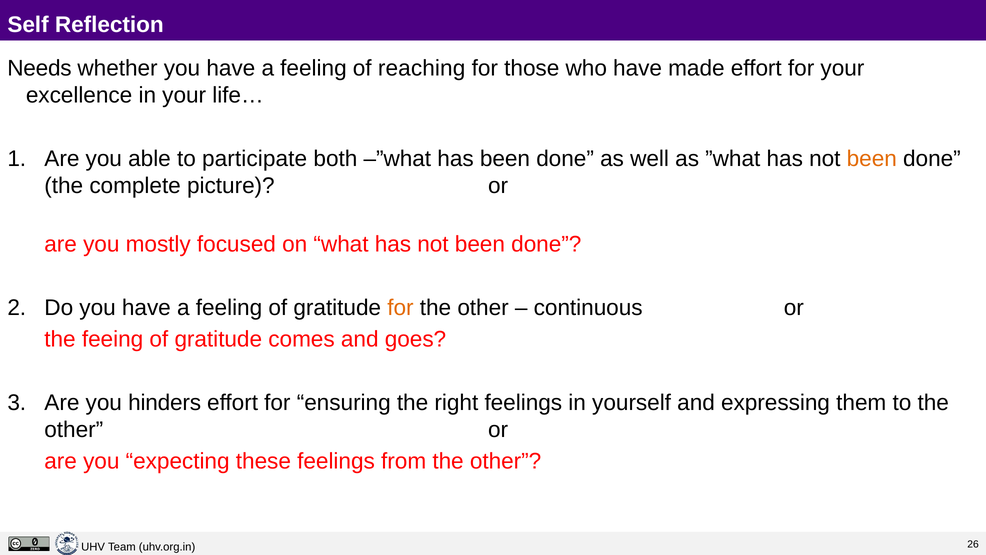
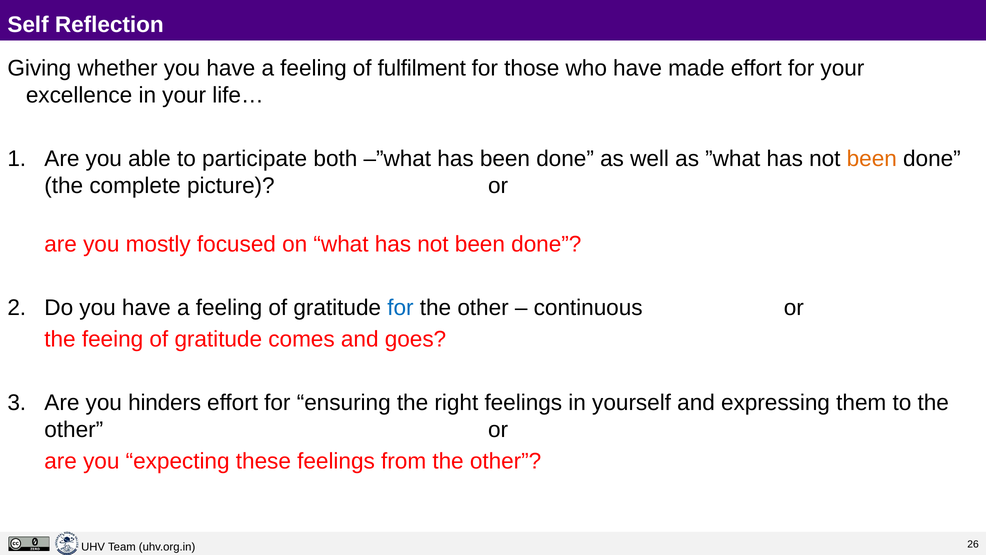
Needs: Needs -> Giving (39, 68)
reaching: reaching -> fulfilment (422, 68)
for colour: orange -> blue (400, 308)
